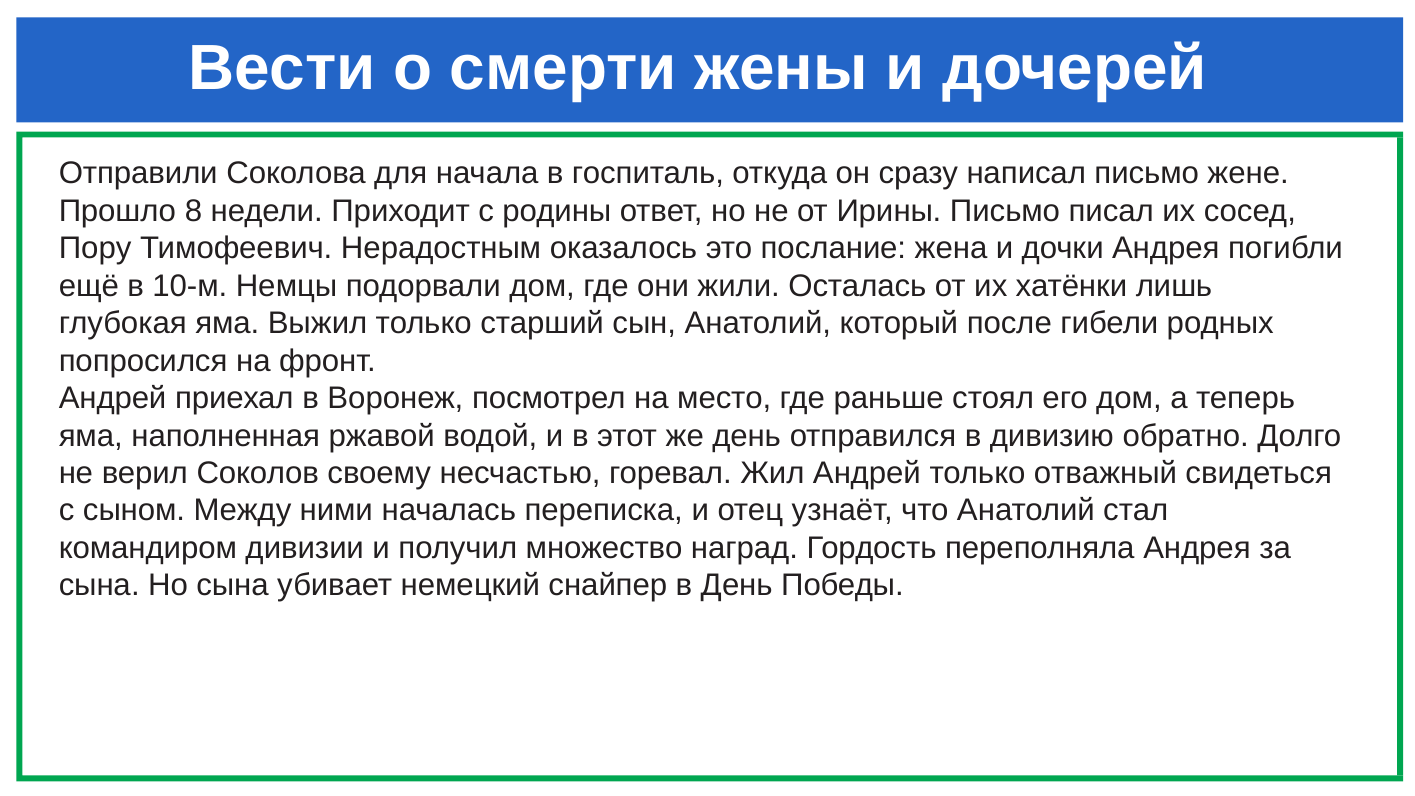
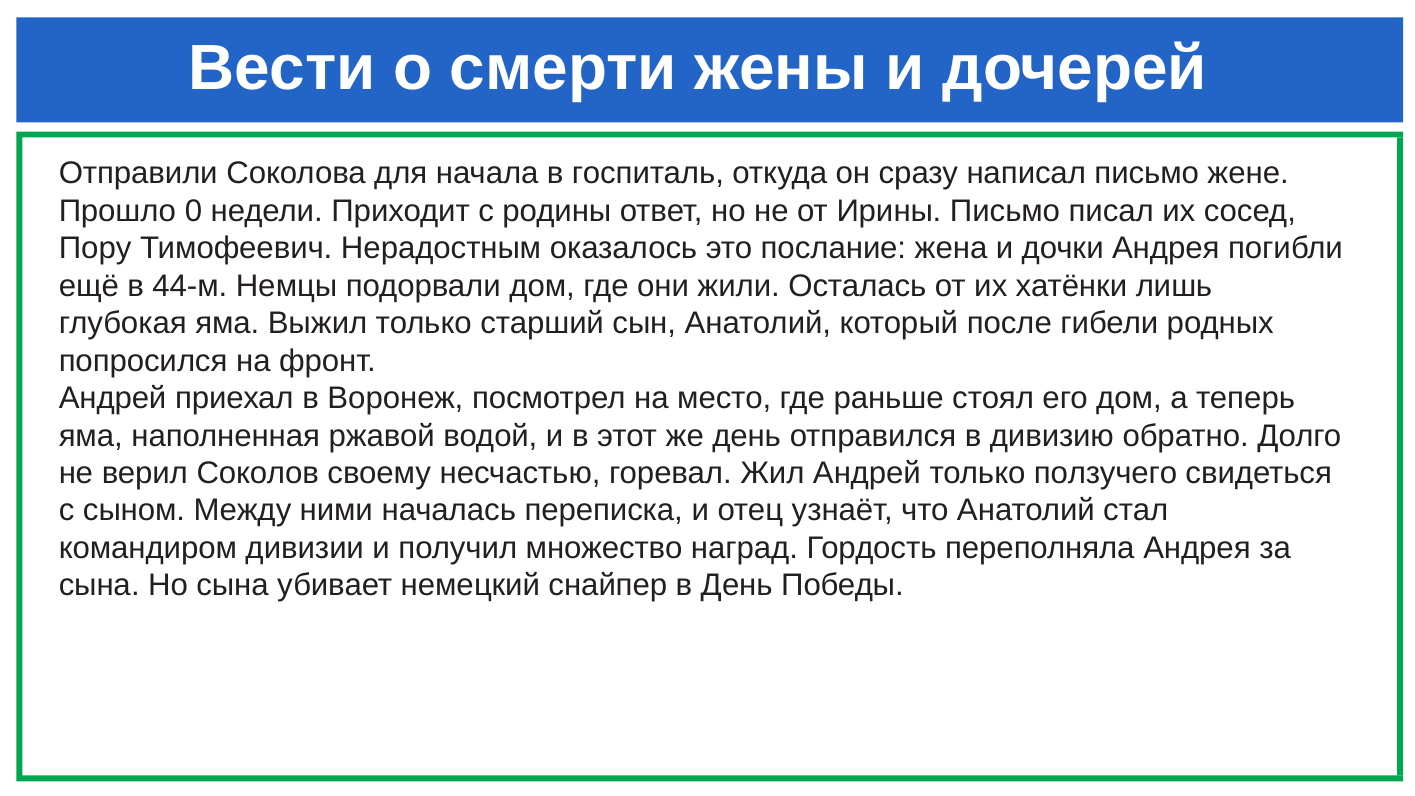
8: 8 -> 0 (194, 211)
10-м: 10-м -> 44-м (190, 286)
отважный: отважный -> ползучего (1106, 473)
